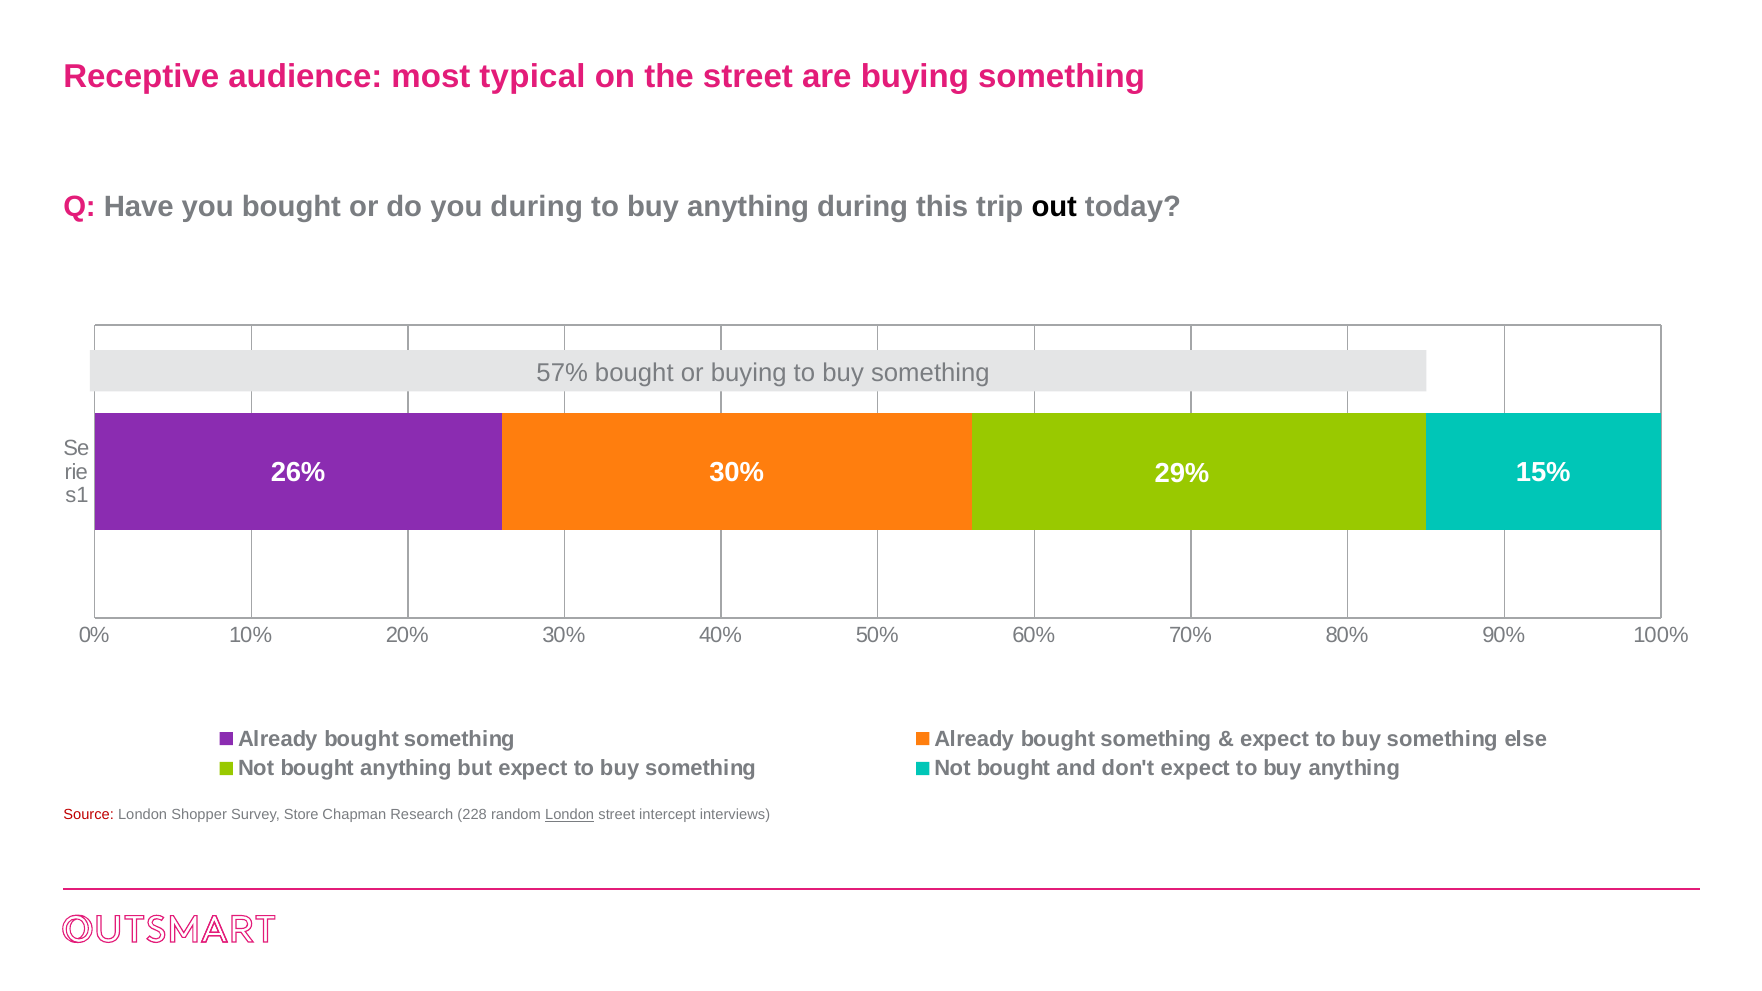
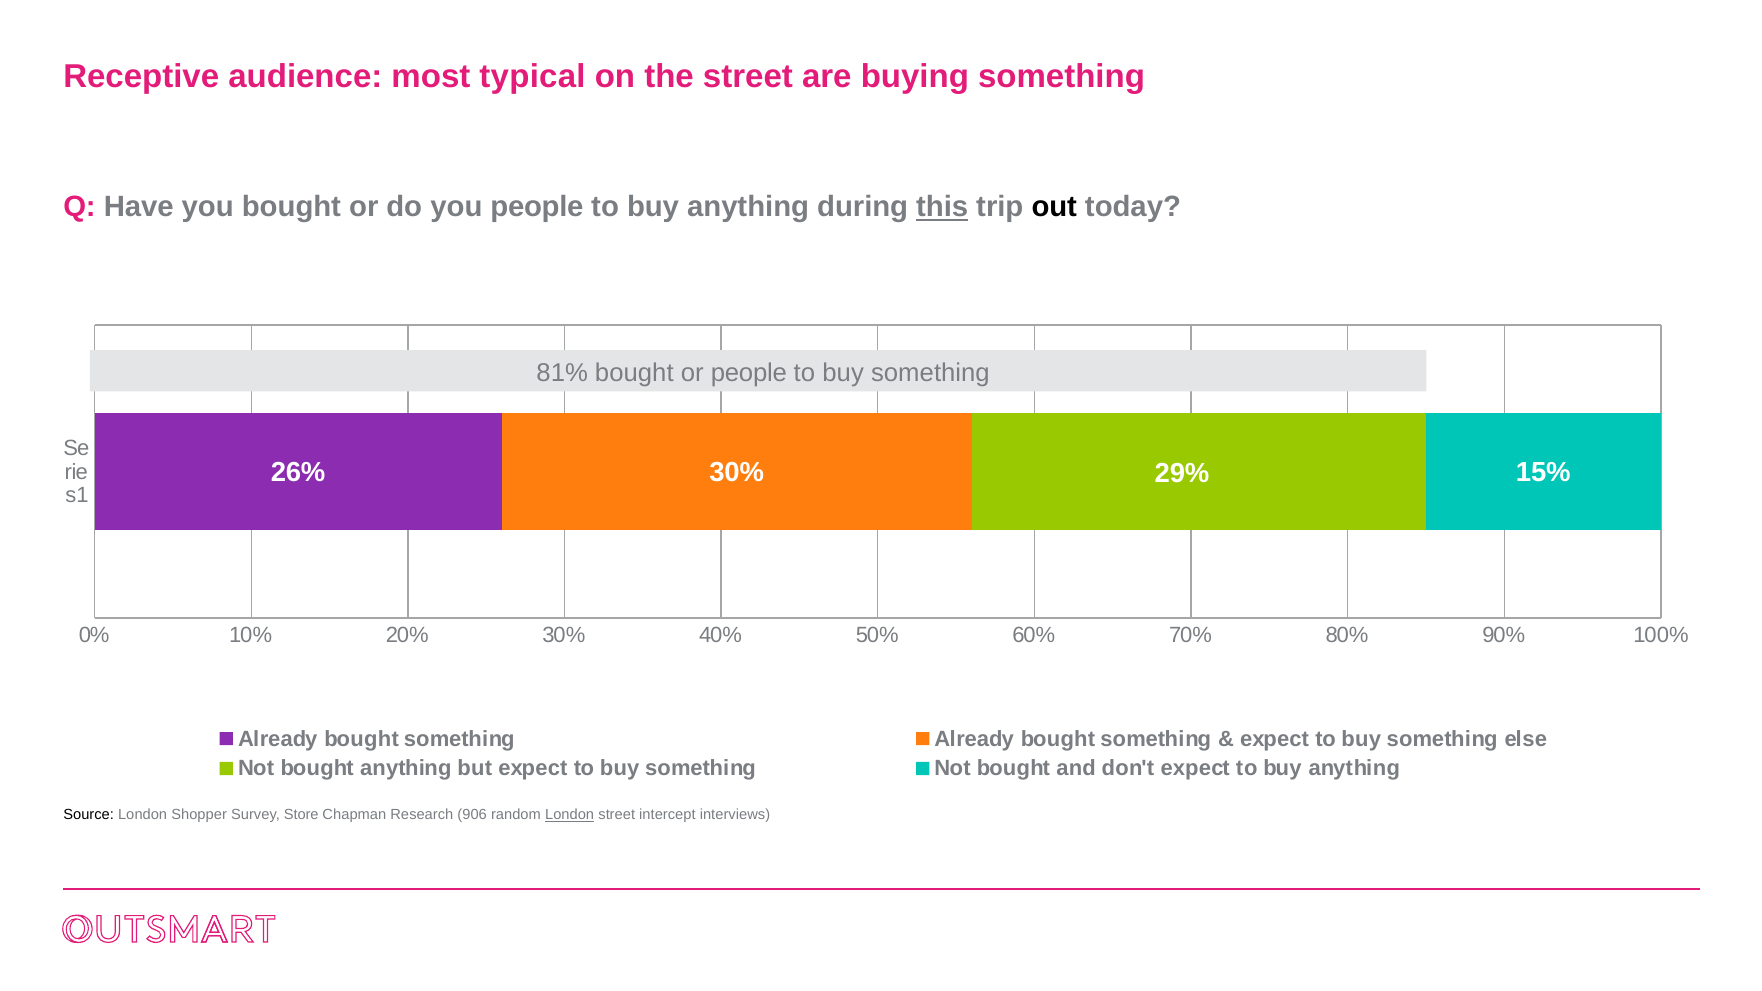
you during: during -> people (537, 207)
this underline: none -> present (942, 207)
57%: 57% -> 81% (562, 373)
or buying: buying -> people (749, 373)
Source colour: red -> black (89, 815)
228: 228 -> 906 (472, 815)
